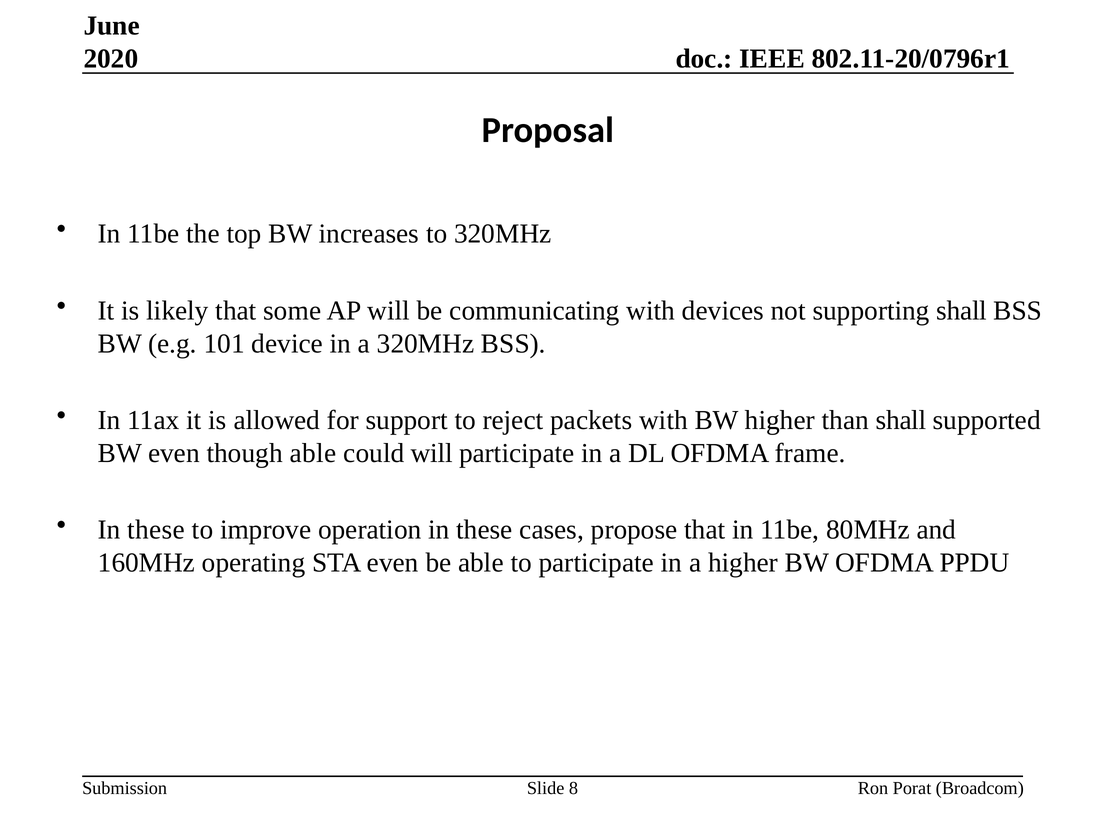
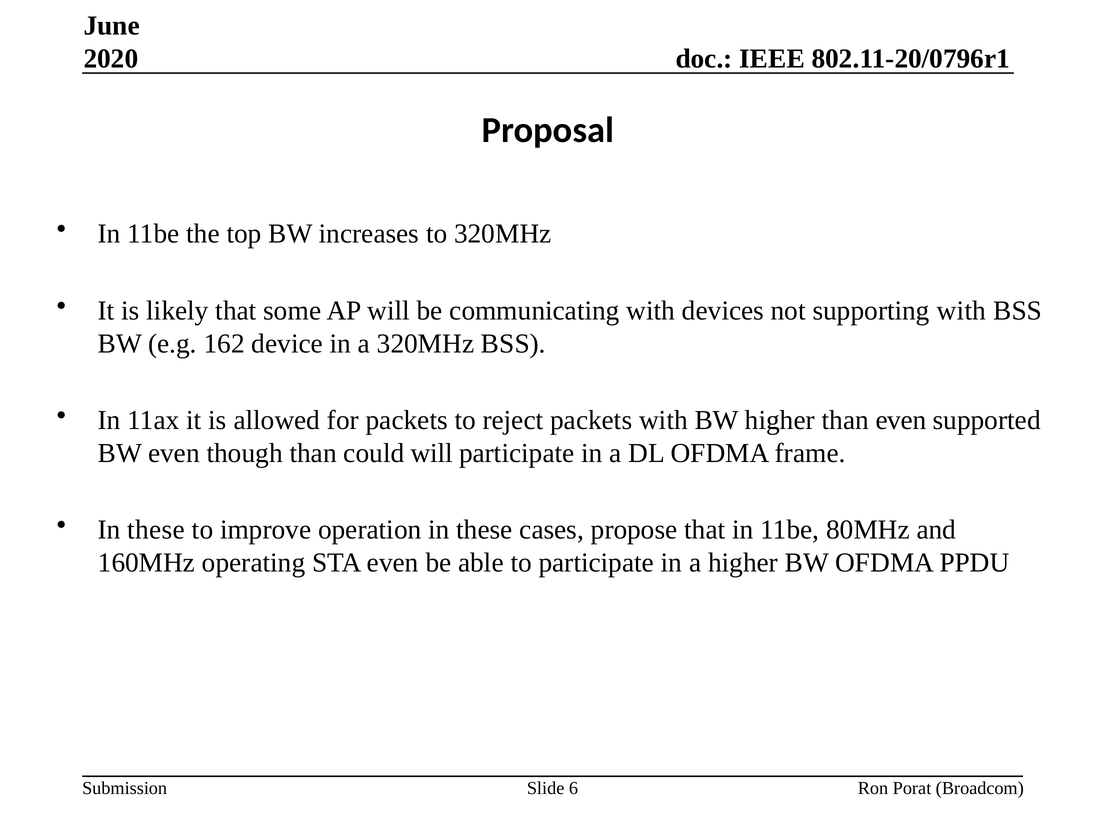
supporting shall: shall -> with (961, 311)
101: 101 -> 162 (224, 344)
for support: support -> packets (407, 420)
than shall: shall -> even (901, 420)
though able: able -> than (313, 453)
8: 8 -> 6 (574, 788)
